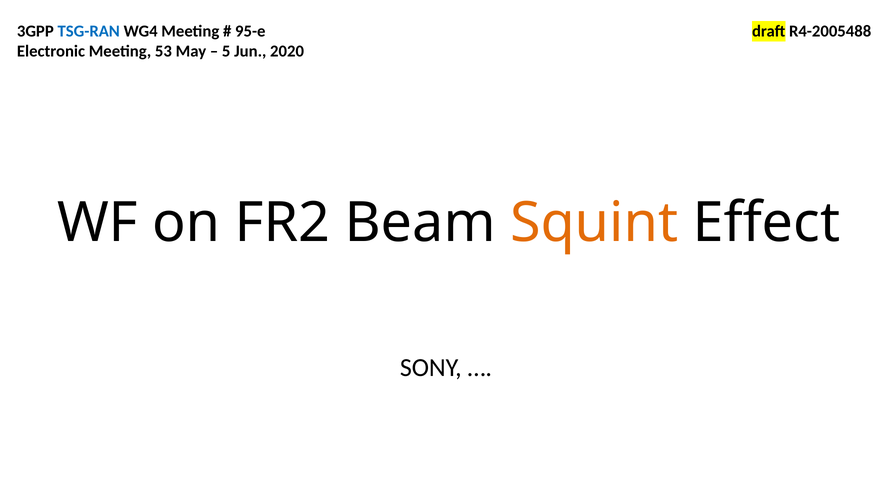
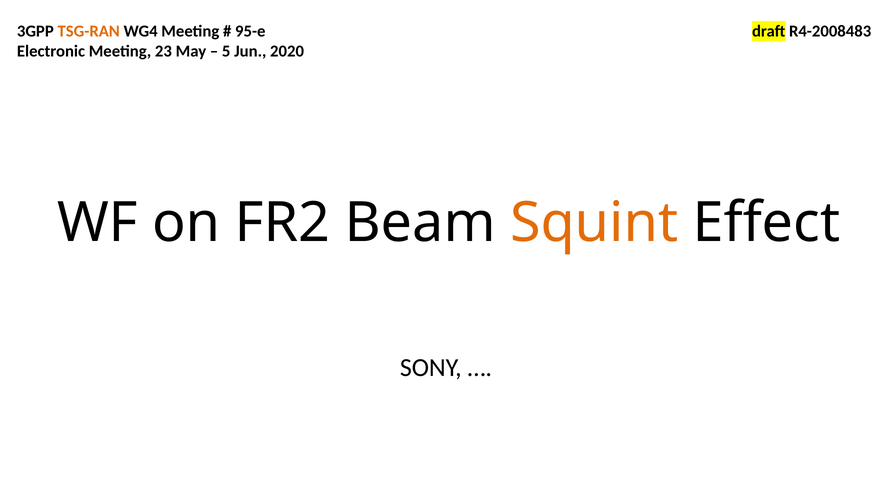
TSG-RAN colour: blue -> orange (89, 31)
R4-2005488: R4-2005488 -> R4-2008483 (830, 31)
53: 53 -> 23 (163, 51)
